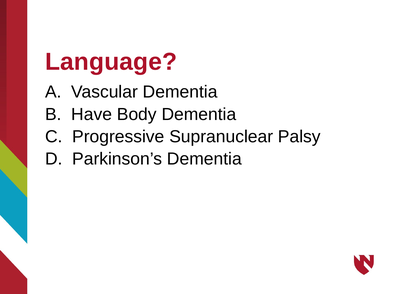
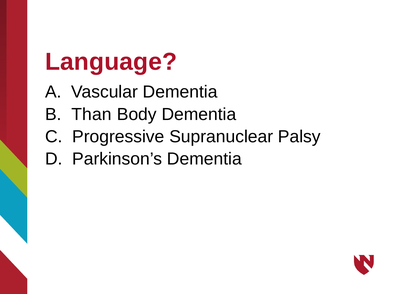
Have: Have -> Than (92, 115)
